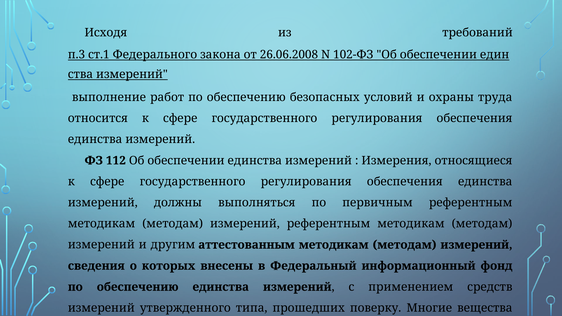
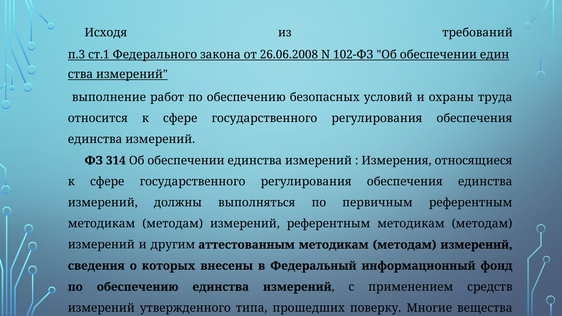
112: 112 -> 314 (116, 161)
